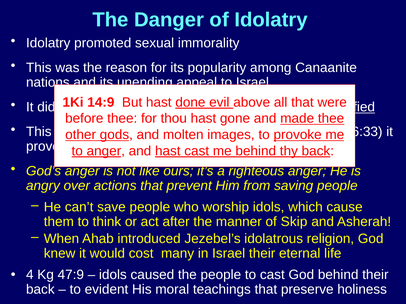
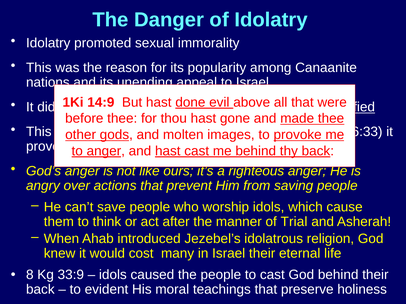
Skip: Skip -> Trial (294, 222)
4: 4 -> 8 (30, 275)
47:9: 47:9 -> 33:9 (71, 275)
